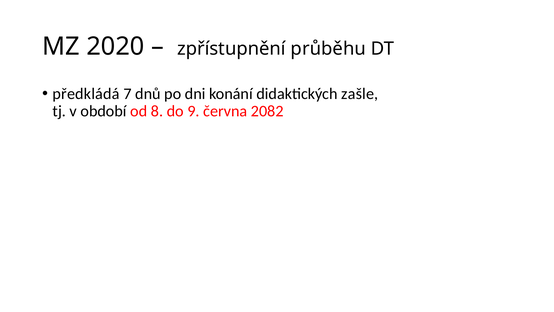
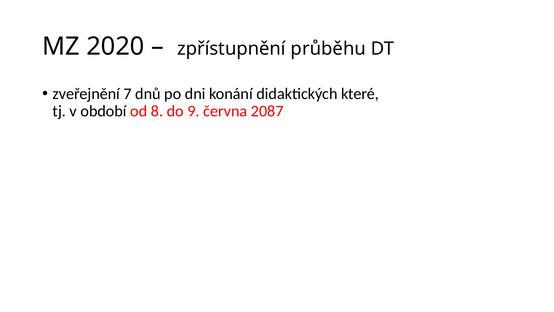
předkládá: předkládá -> zveřejnění (86, 94)
zašle: zašle -> které (360, 94)
2082: 2082 -> 2087 (267, 111)
